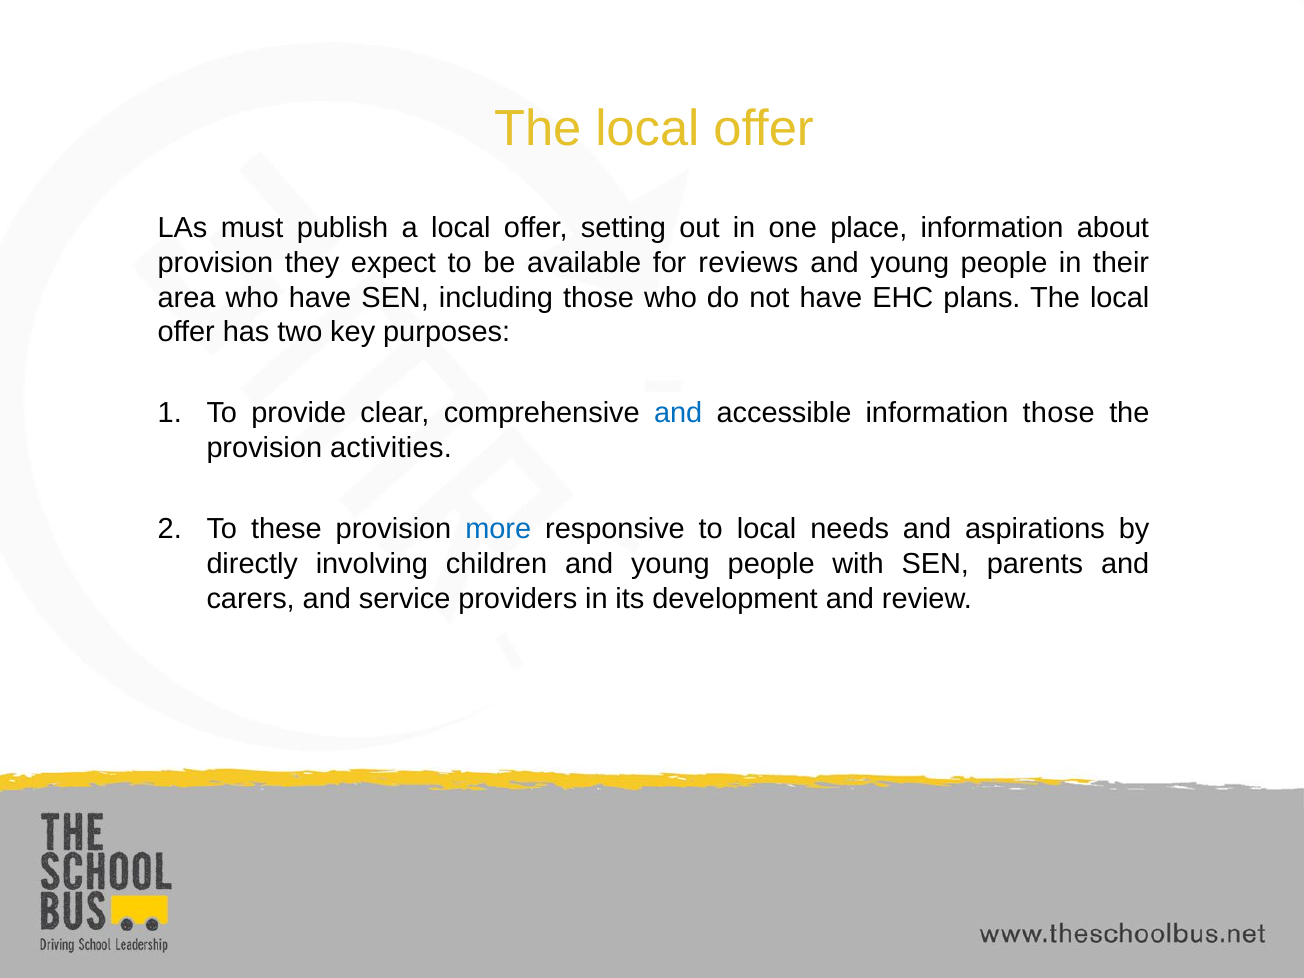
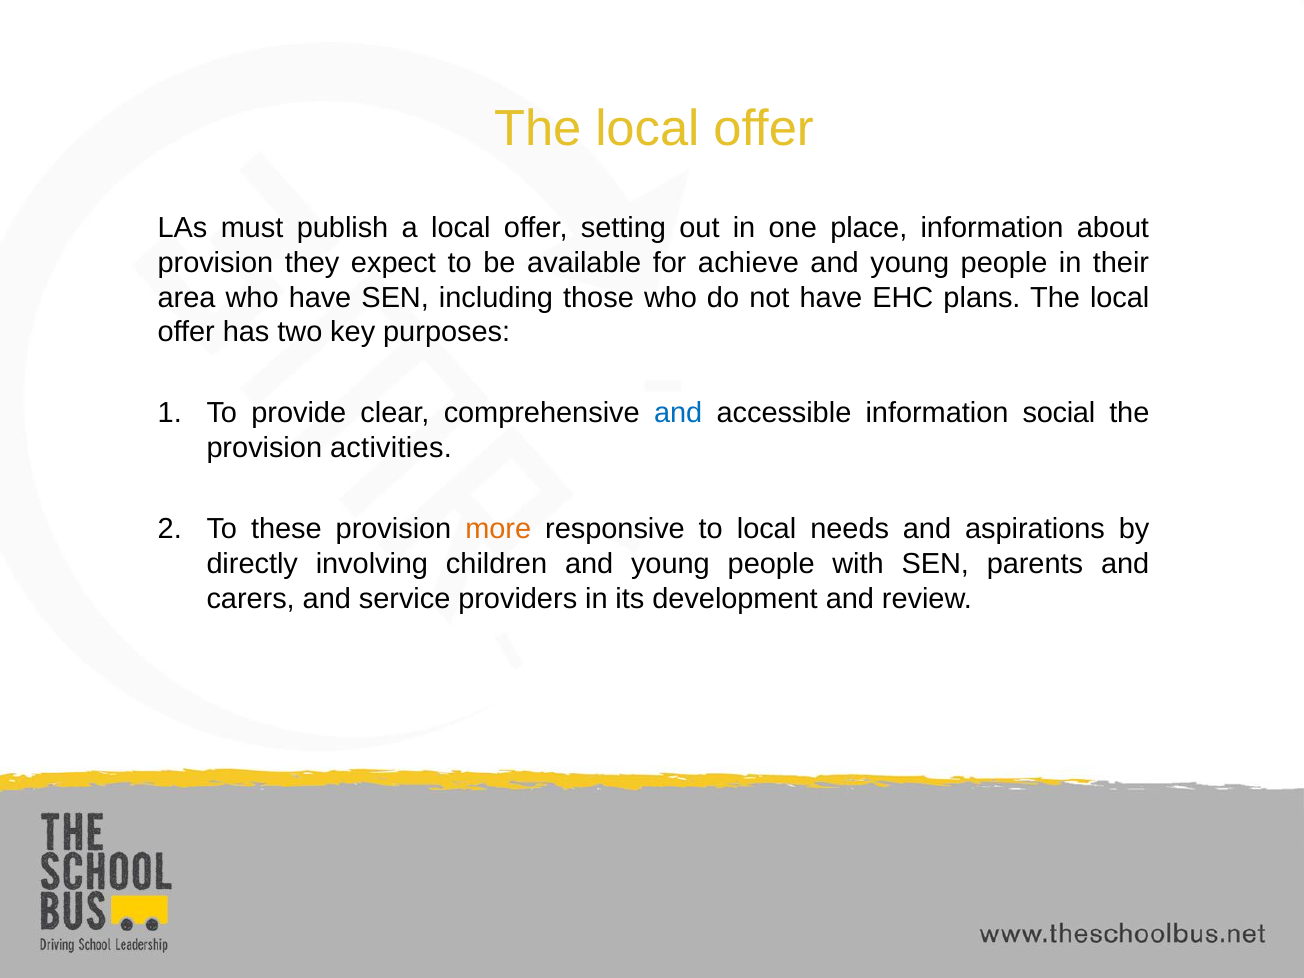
reviews: reviews -> achieve (748, 263)
information those: those -> social (1059, 413)
more colour: blue -> orange (498, 529)
